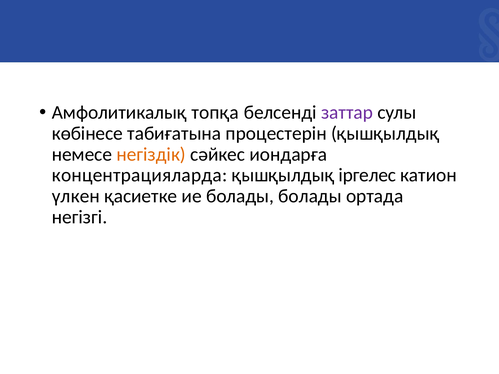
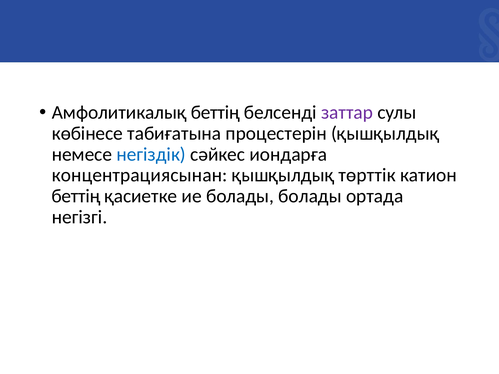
Амфолитикалық топқа: топқа -> беттің (215, 112)
негіздік colour: orange -> blue (151, 154)
концентрацияларда: концентрацияларда -> концентрациясынан (140, 175)
іргелес: іргелес -> төрттік (367, 175)
үлкен: үлкен -> беттің (76, 196)
